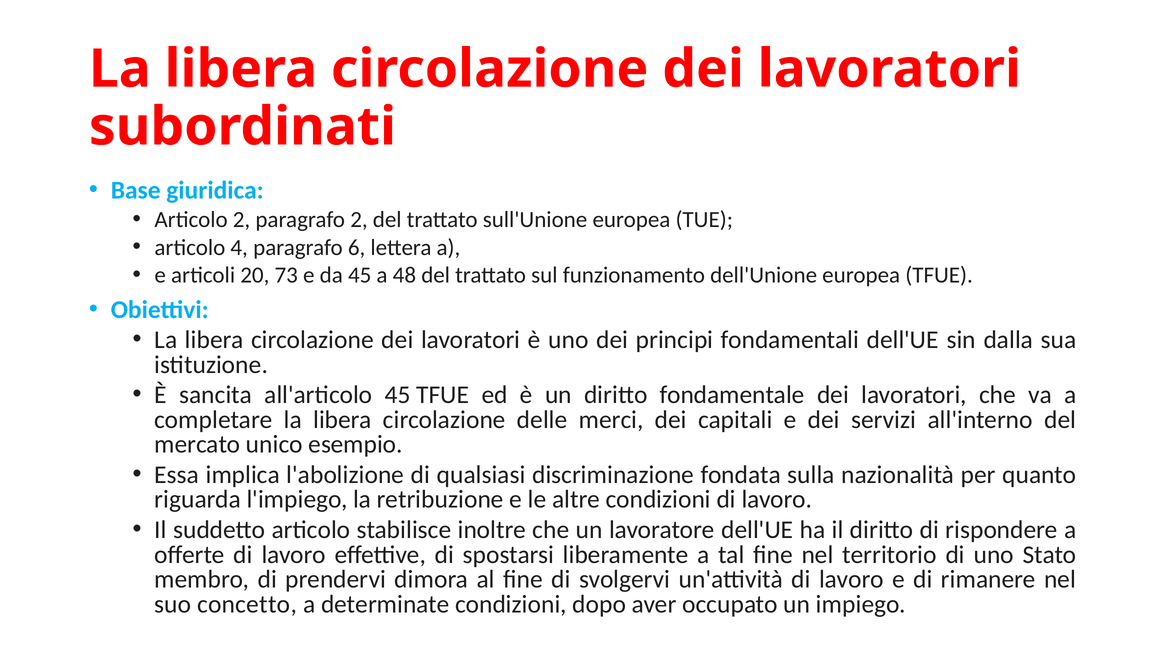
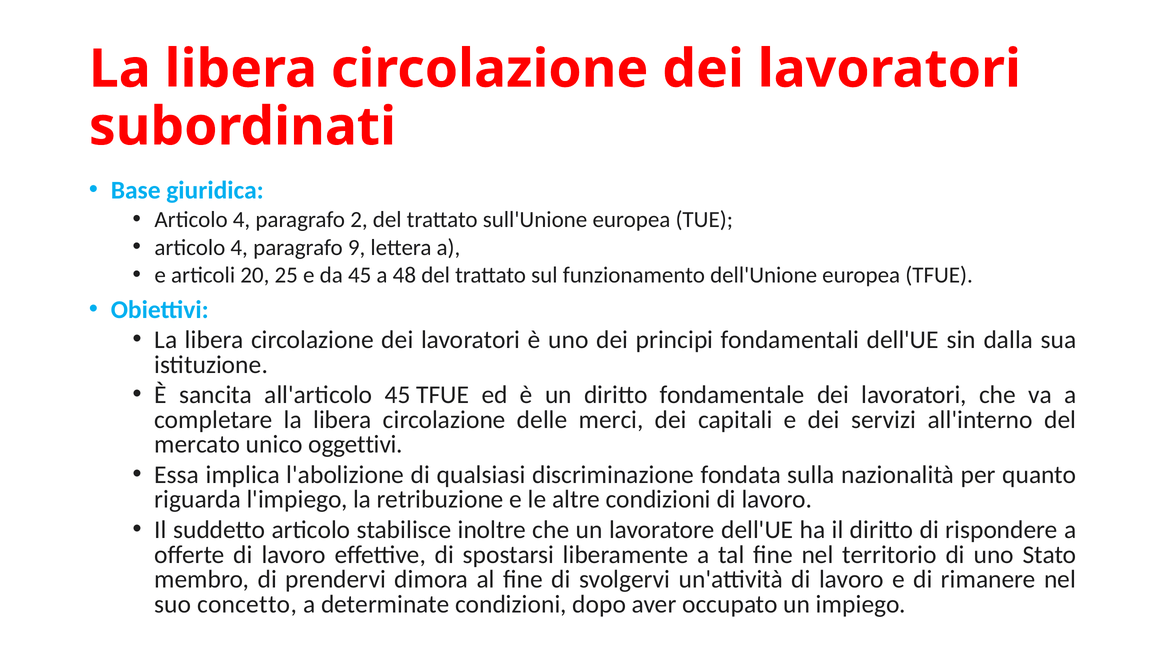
2: 2 -> 4 (242, 220)
6: 6 -> 9 (357, 247)
73: 73 -> 25 (286, 275)
esempio: esempio -> oggettivi (356, 444)
